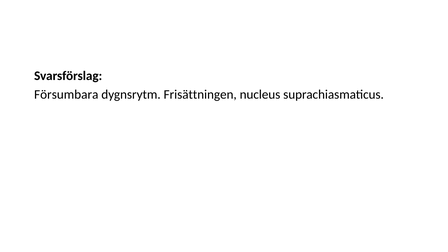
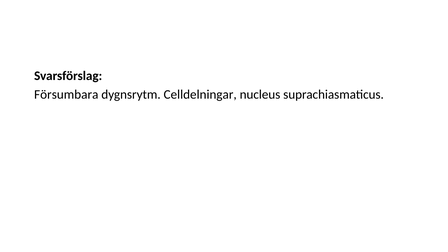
Frisättningen: Frisättningen -> Celldelningar (200, 95)
